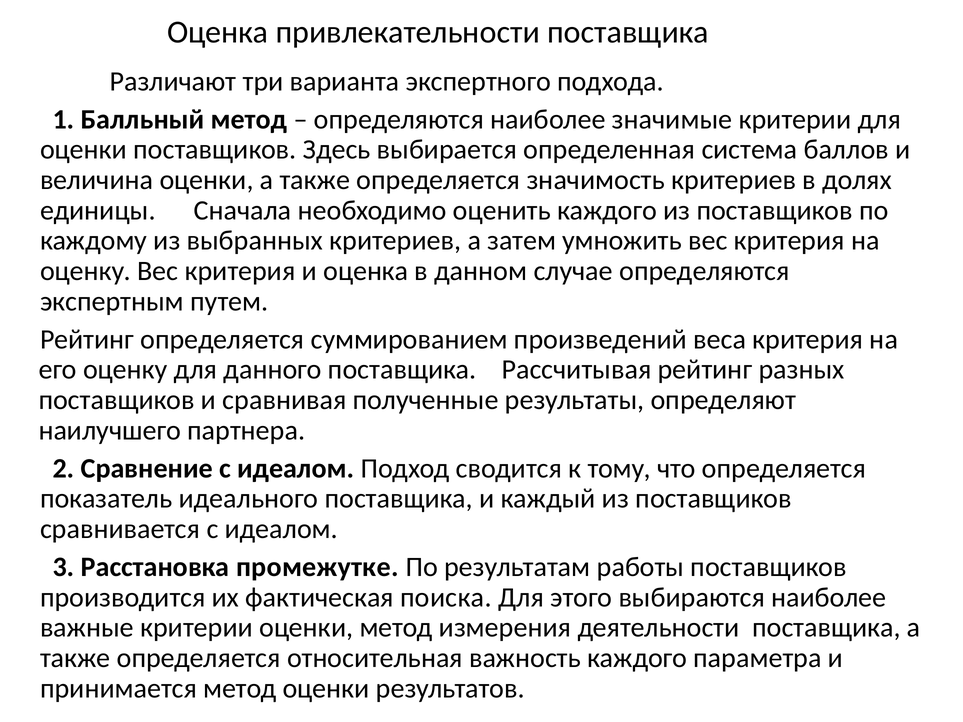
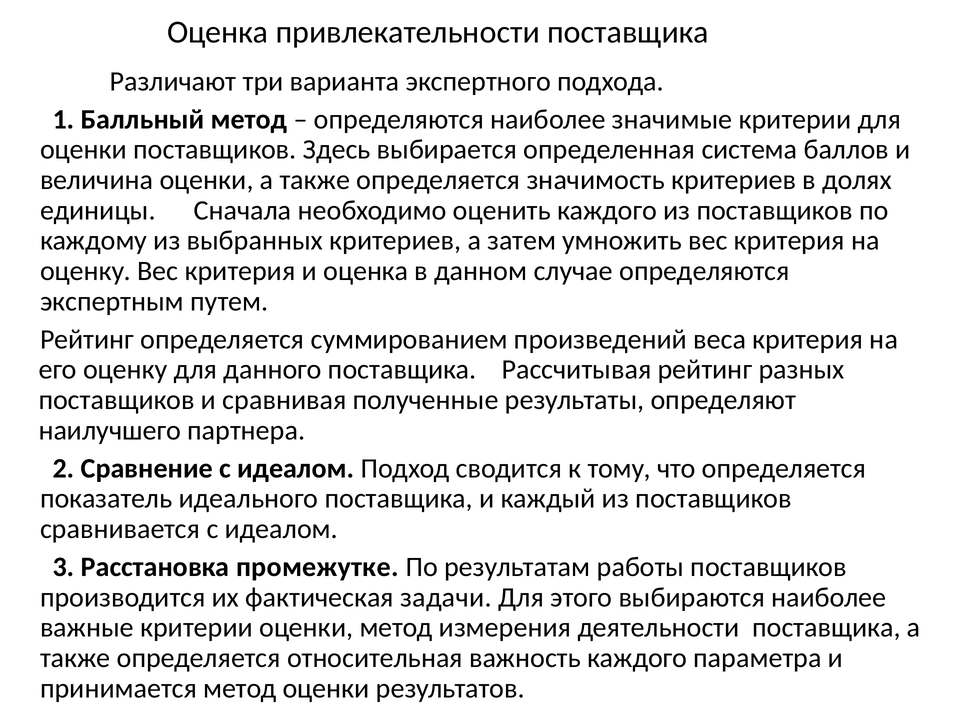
поиска: поиска -> задачи (446, 597)
